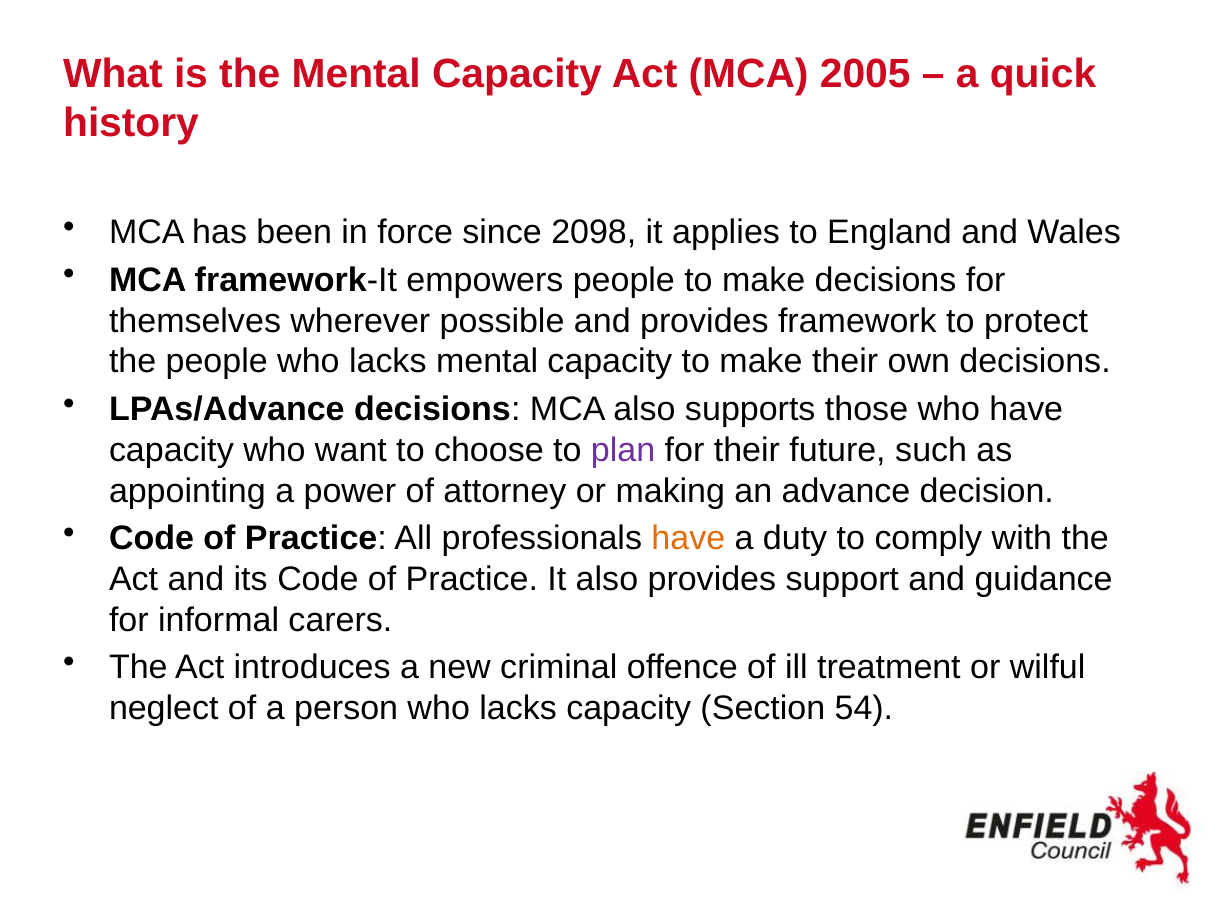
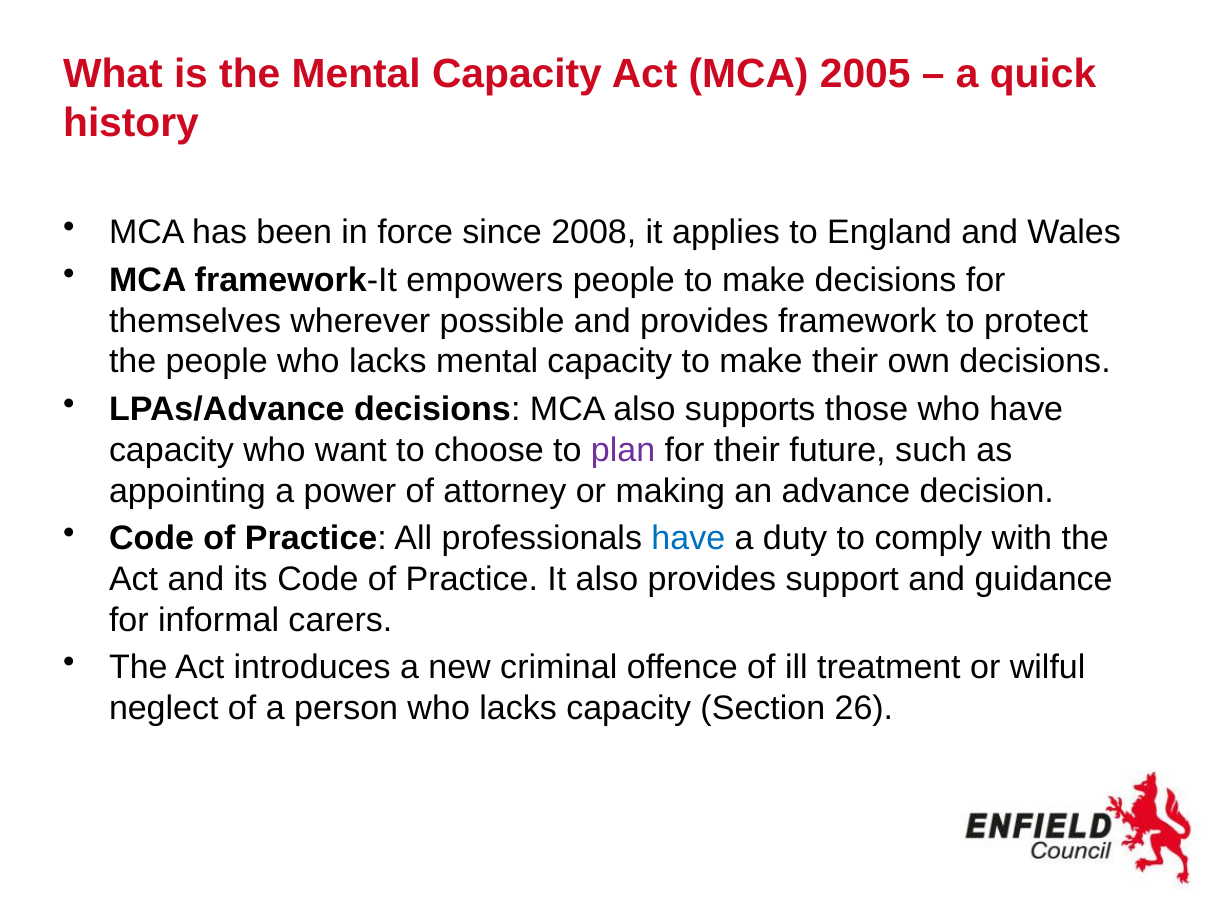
2098: 2098 -> 2008 (594, 233)
have colour: orange -> blue (688, 539)
54: 54 -> 26 (864, 708)
